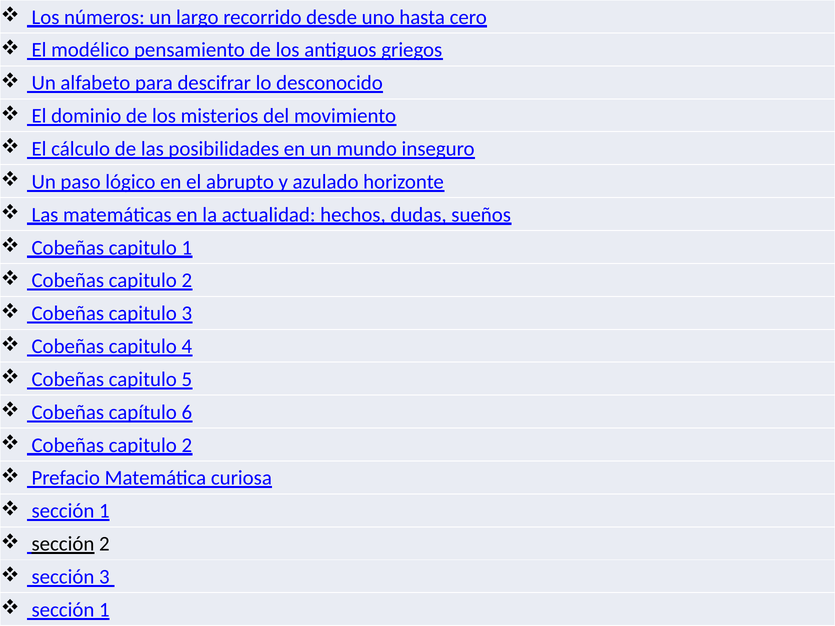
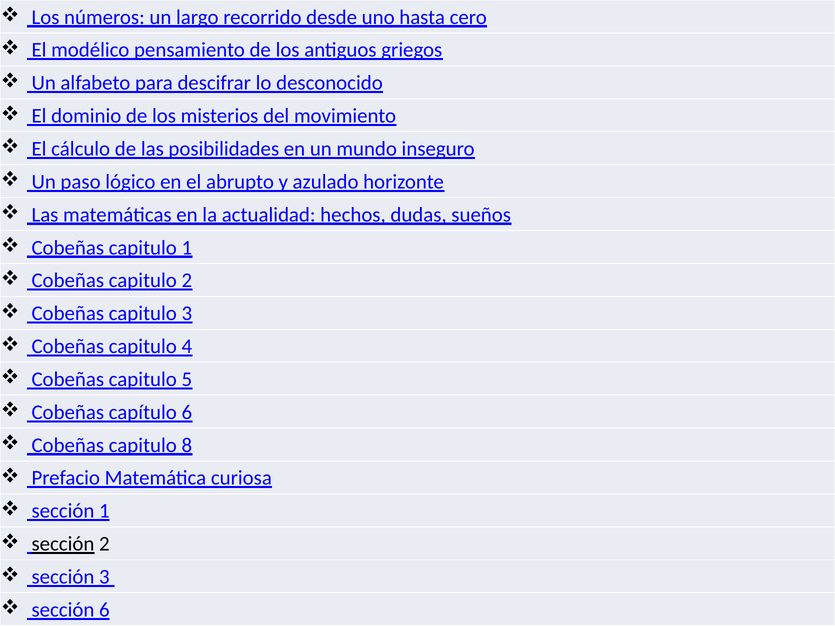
2: 2 -> 8 (187, 445)
1: 1 -> 6 (104, 610)
